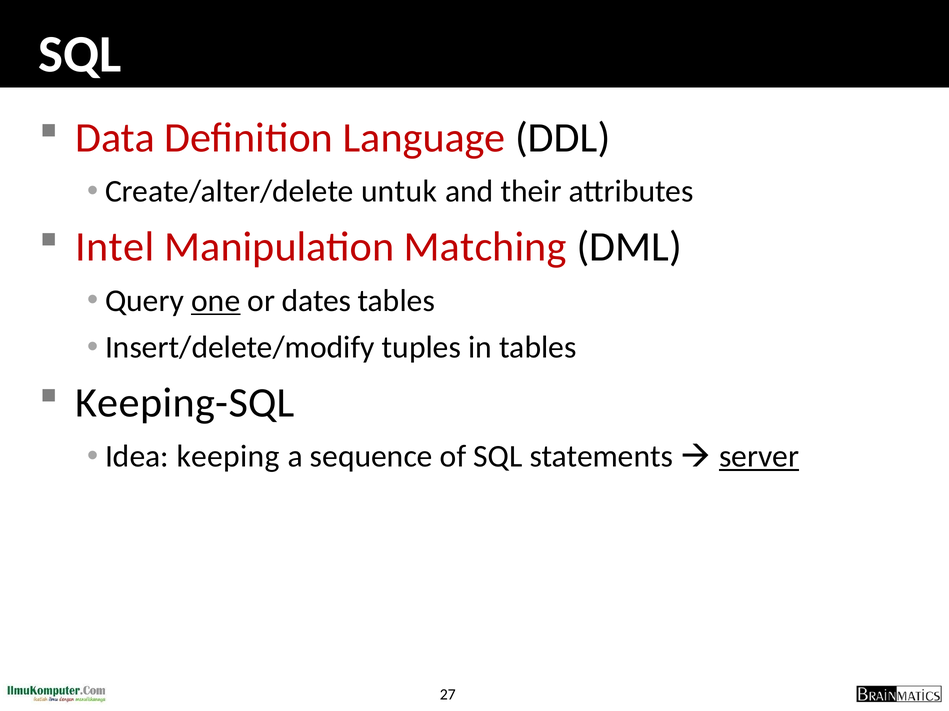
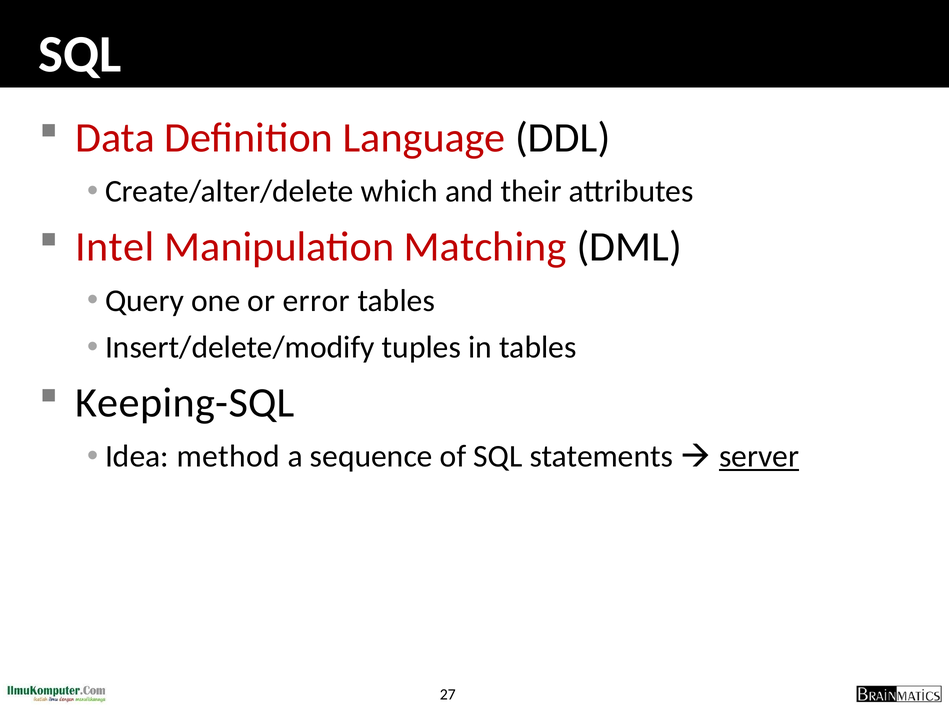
untuk: untuk -> which (399, 192)
one underline: present -> none (216, 301)
dates: dates -> error (316, 301)
keeping: keeping -> method (228, 457)
